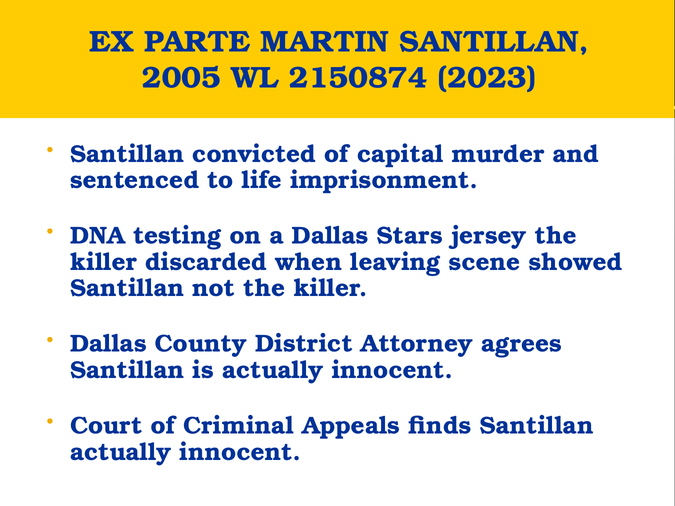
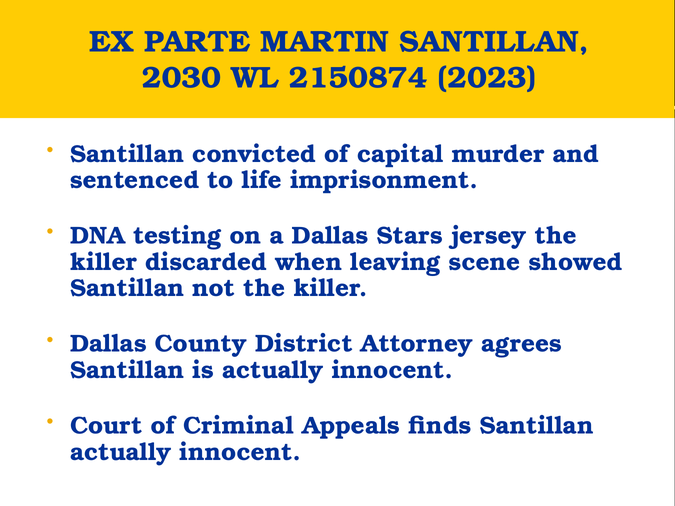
2005: 2005 -> 2030 (181, 78)
